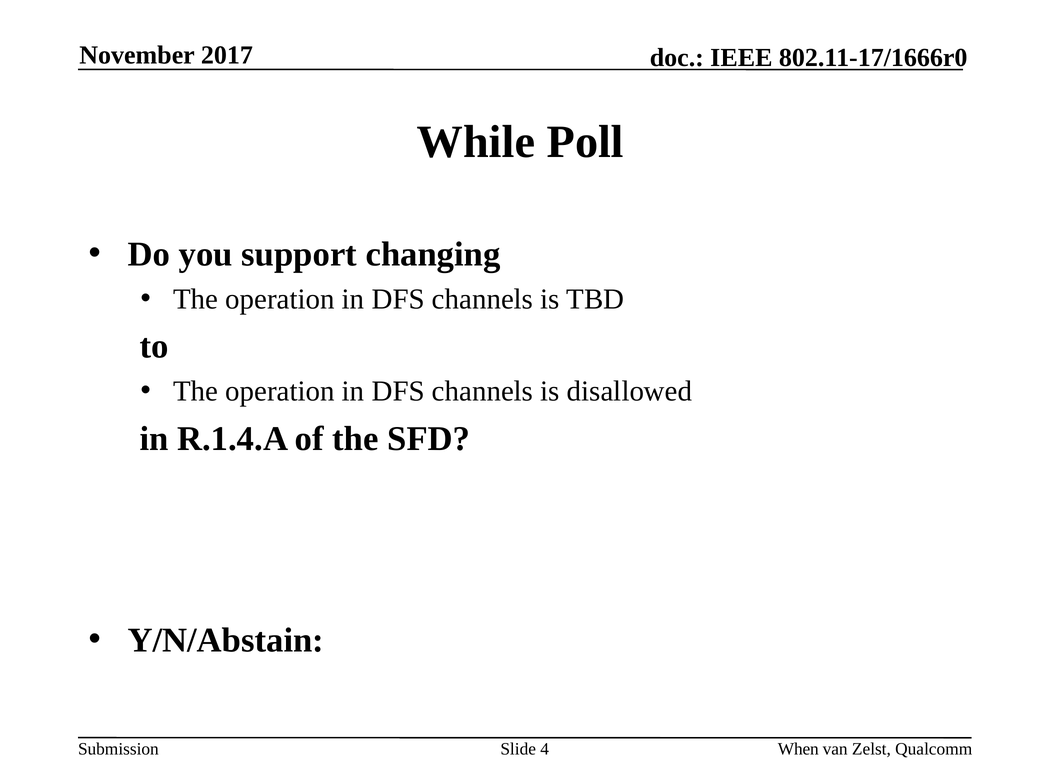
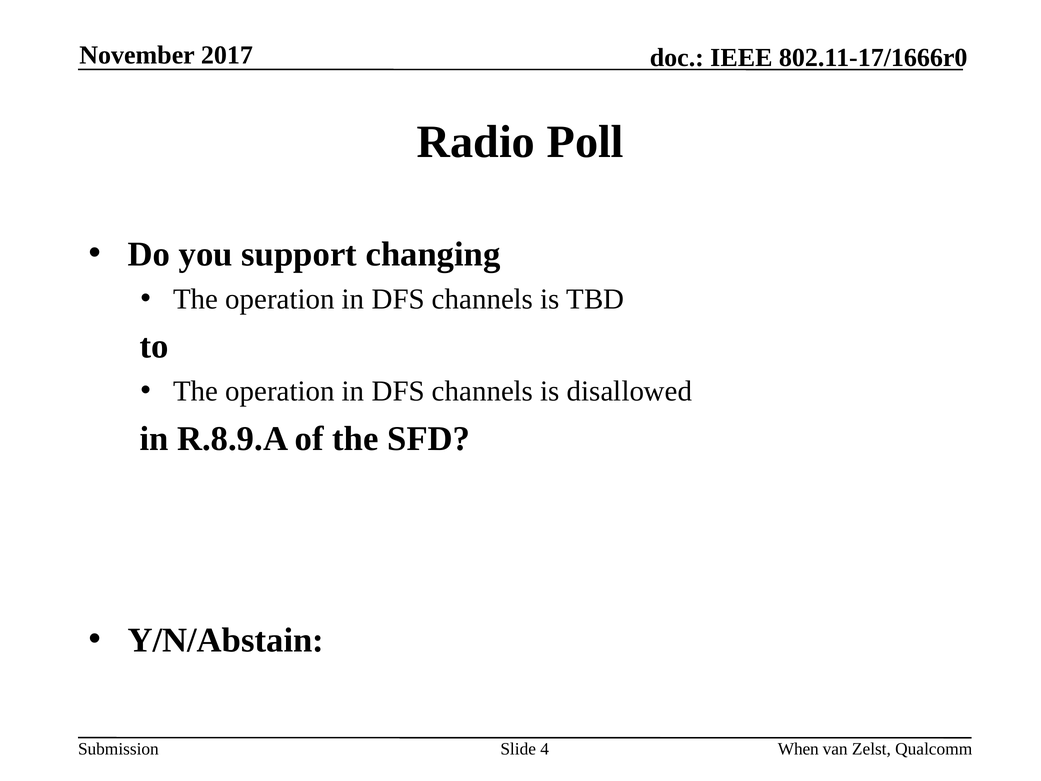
While: While -> Radio (476, 142)
R.1.4.A: R.1.4.A -> R.8.9.A (233, 439)
